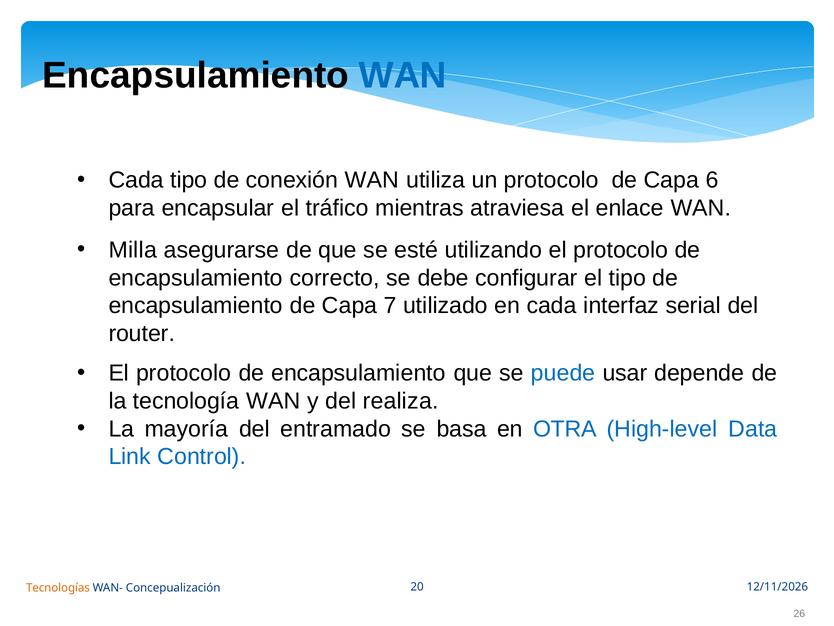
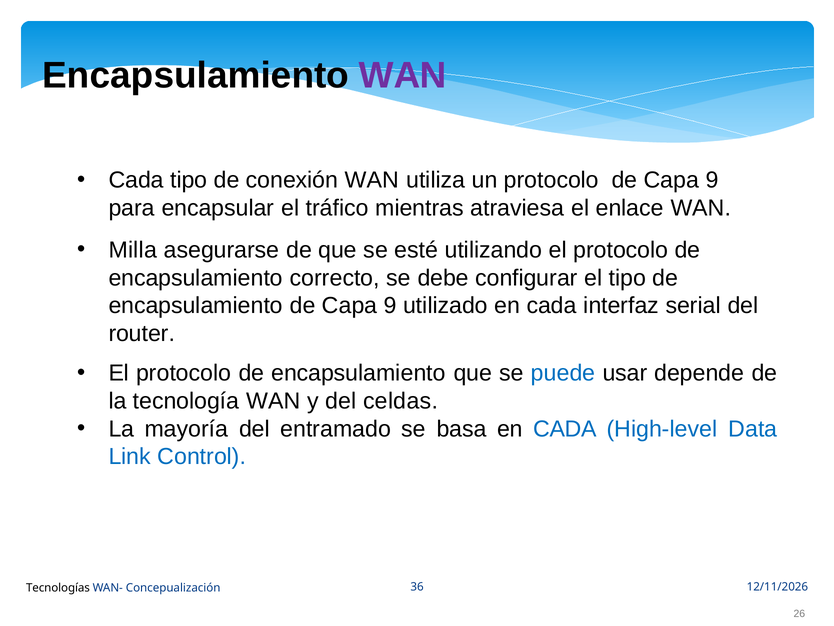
WAN colour: blue -> purple (403, 76)
protocolo de Capa 6: 6 -> 9 (712, 180)
encapsulamiento de Capa 7: 7 -> 9 (390, 305)
realiza: realiza -> celdas (401, 401)
basa en OTRA: OTRA -> CADA (565, 429)
Tecnologías colour: orange -> black (58, 587)
20: 20 -> 36 (417, 587)
